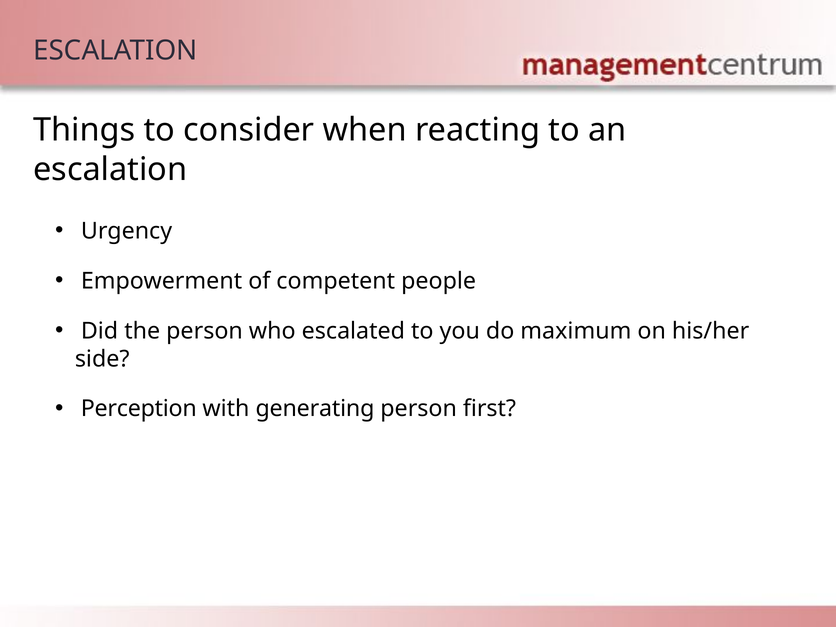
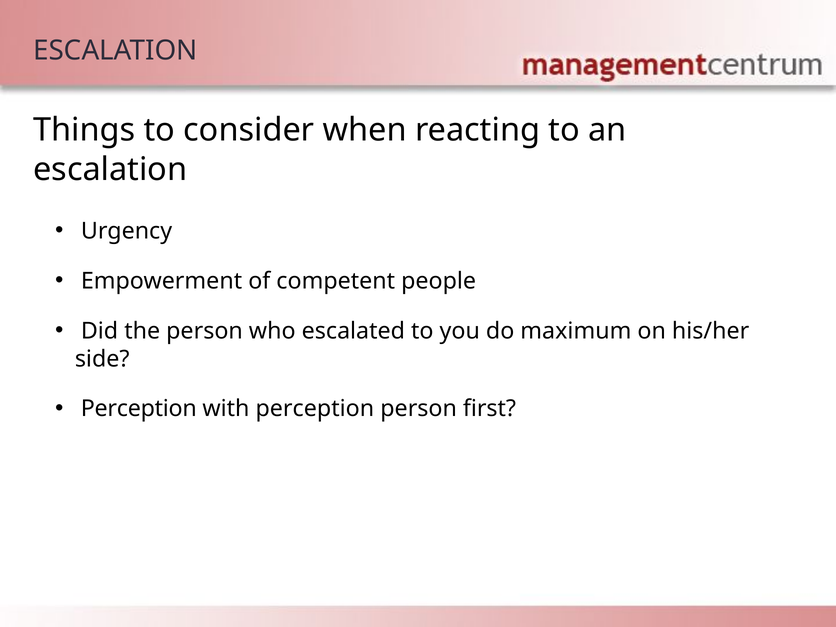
with generating: generating -> perception (315, 409)
